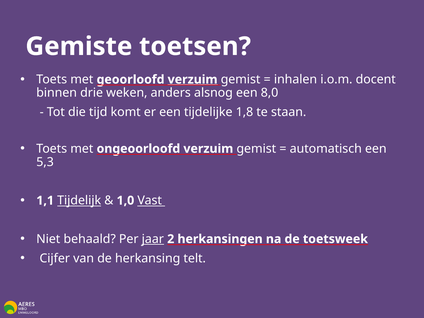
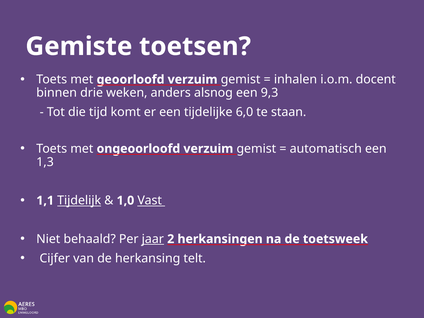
verzuim underline: present -> none (193, 79)
8,0: 8,0 -> 9,3 (270, 93)
1,8: 1,8 -> 6,0 (244, 112)
5,3: 5,3 -> 1,3 (45, 162)
